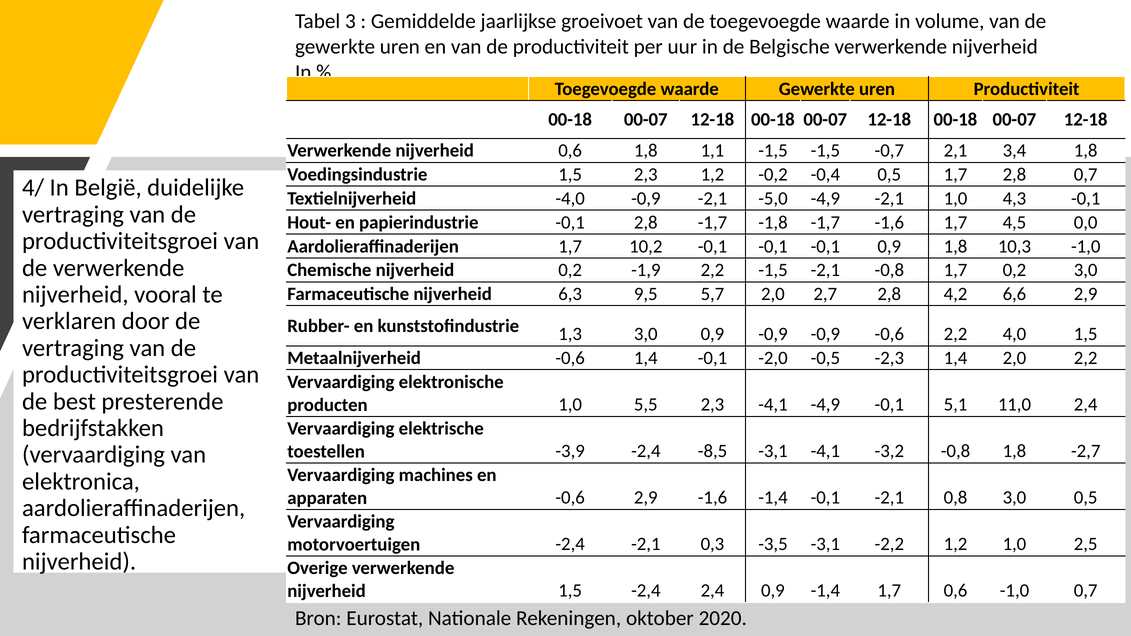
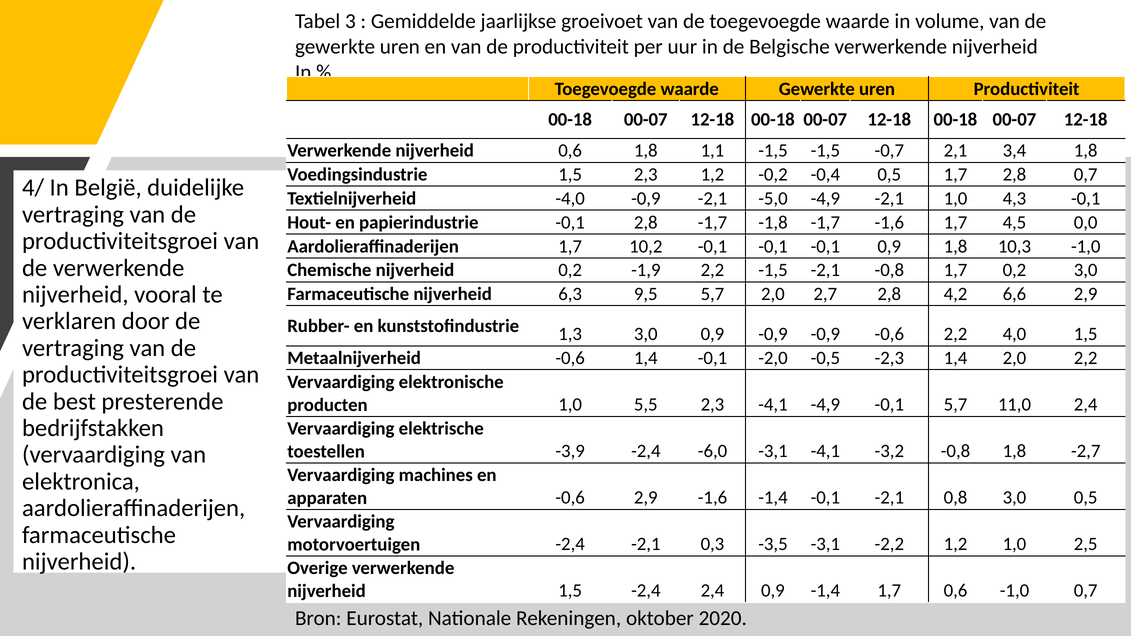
-0,1 5,1: 5,1 -> 5,7 (955, 404)
-8,5: -8,5 -> -6,0 (713, 451)
